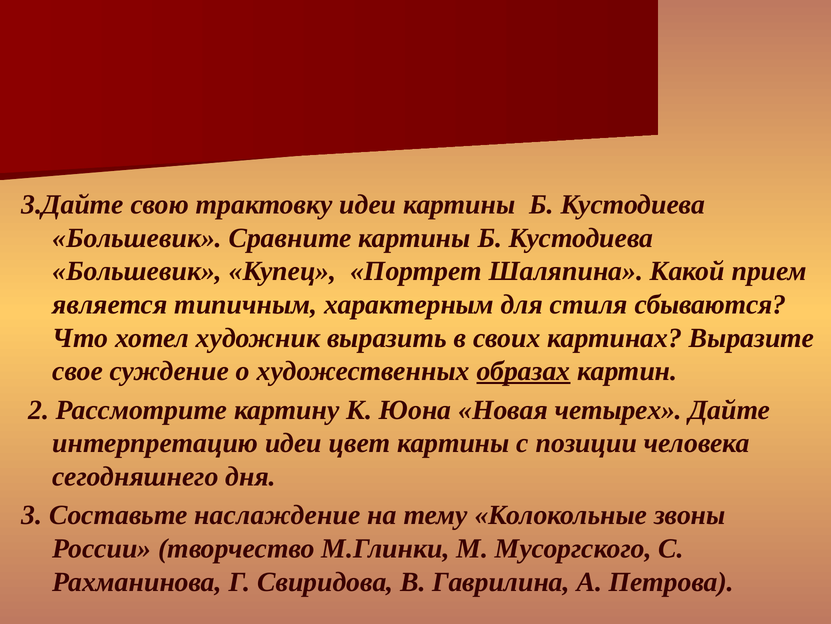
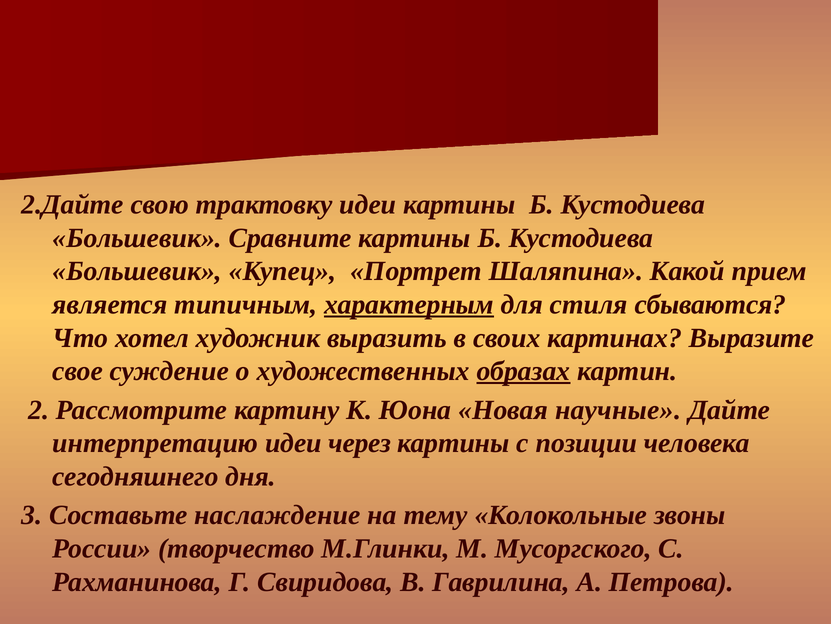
3.Дайте: 3.Дайте -> 2.Дайте (72, 204)
характерным underline: none -> present (409, 304)
четырех: четырех -> научные (618, 409)
цвет: цвет -> через (360, 443)
